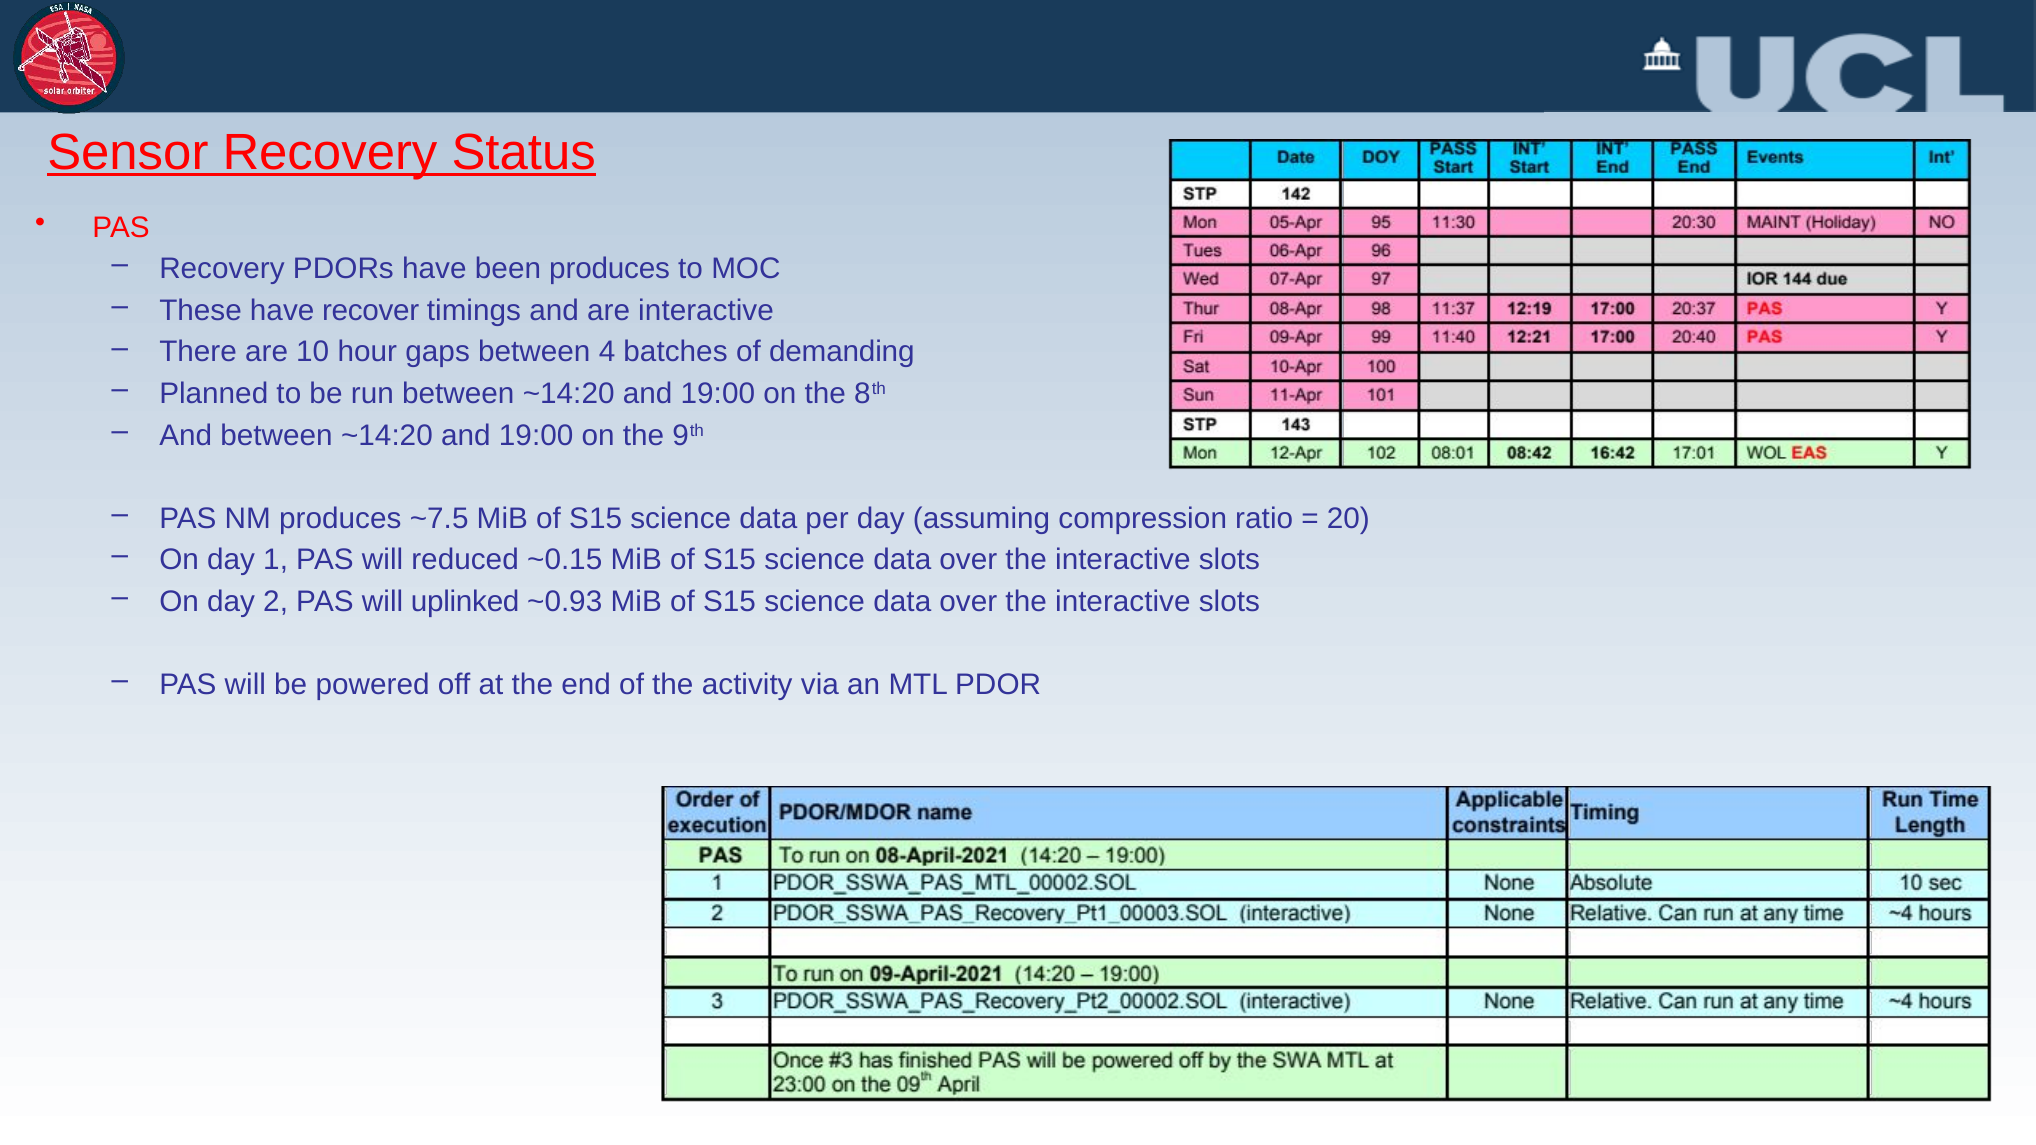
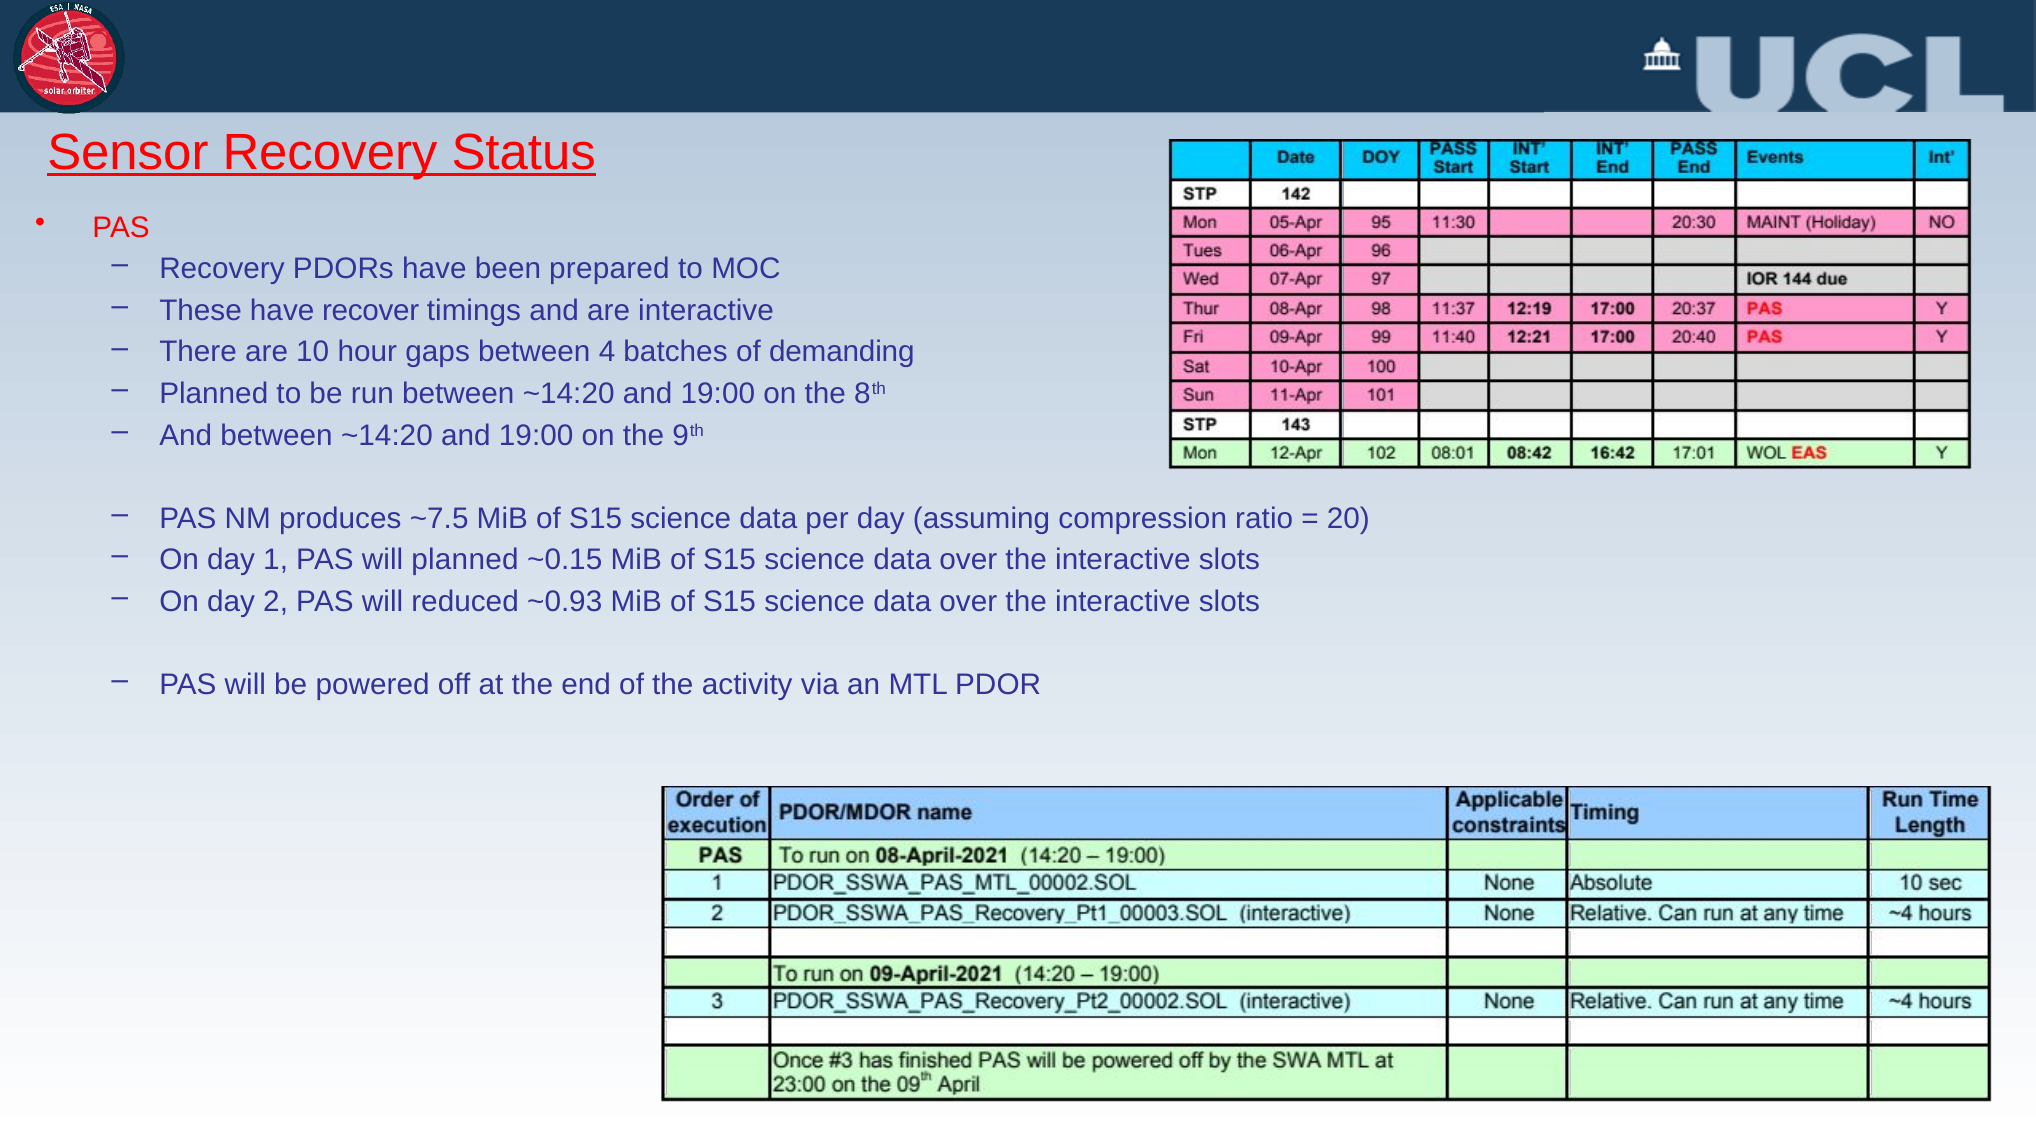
been produces: produces -> prepared (609, 269)
will reduced: reduced -> planned (465, 560)
uplinked: uplinked -> reduced (465, 602)
